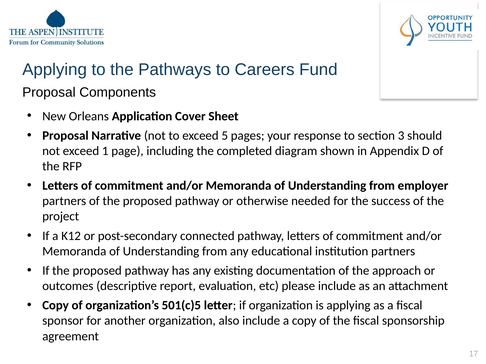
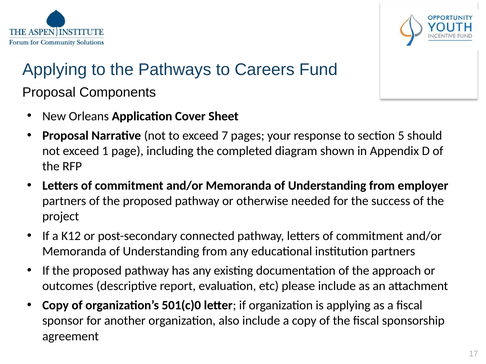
5: 5 -> 7 (225, 136)
3: 3 -> 5 (401, 136)
501(c)5: 501(c)5 -> 501(c)0 (181, 306)
